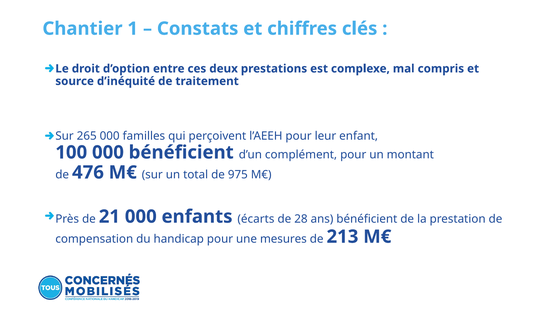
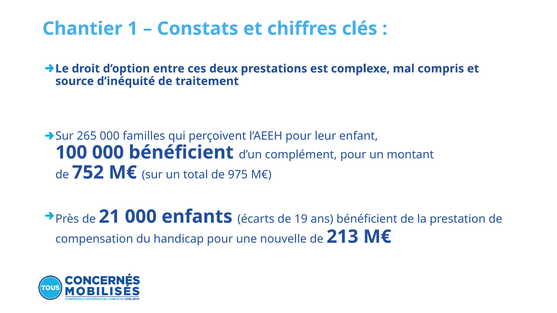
476: 476 -> 752 (88, 173)
28: 28 -> 19 (301, 219)
mesures: mesures -> nouvelle (283, 239)
